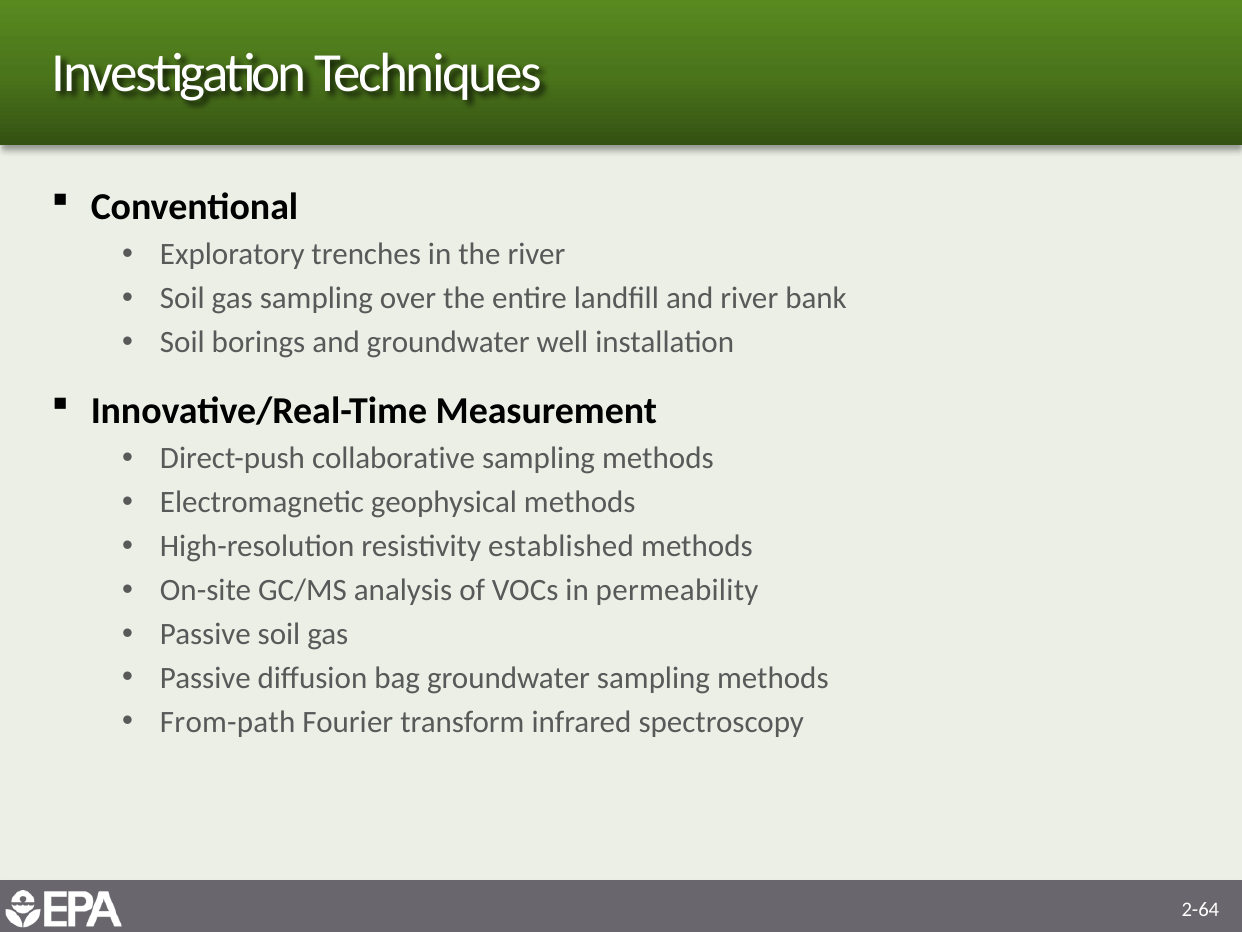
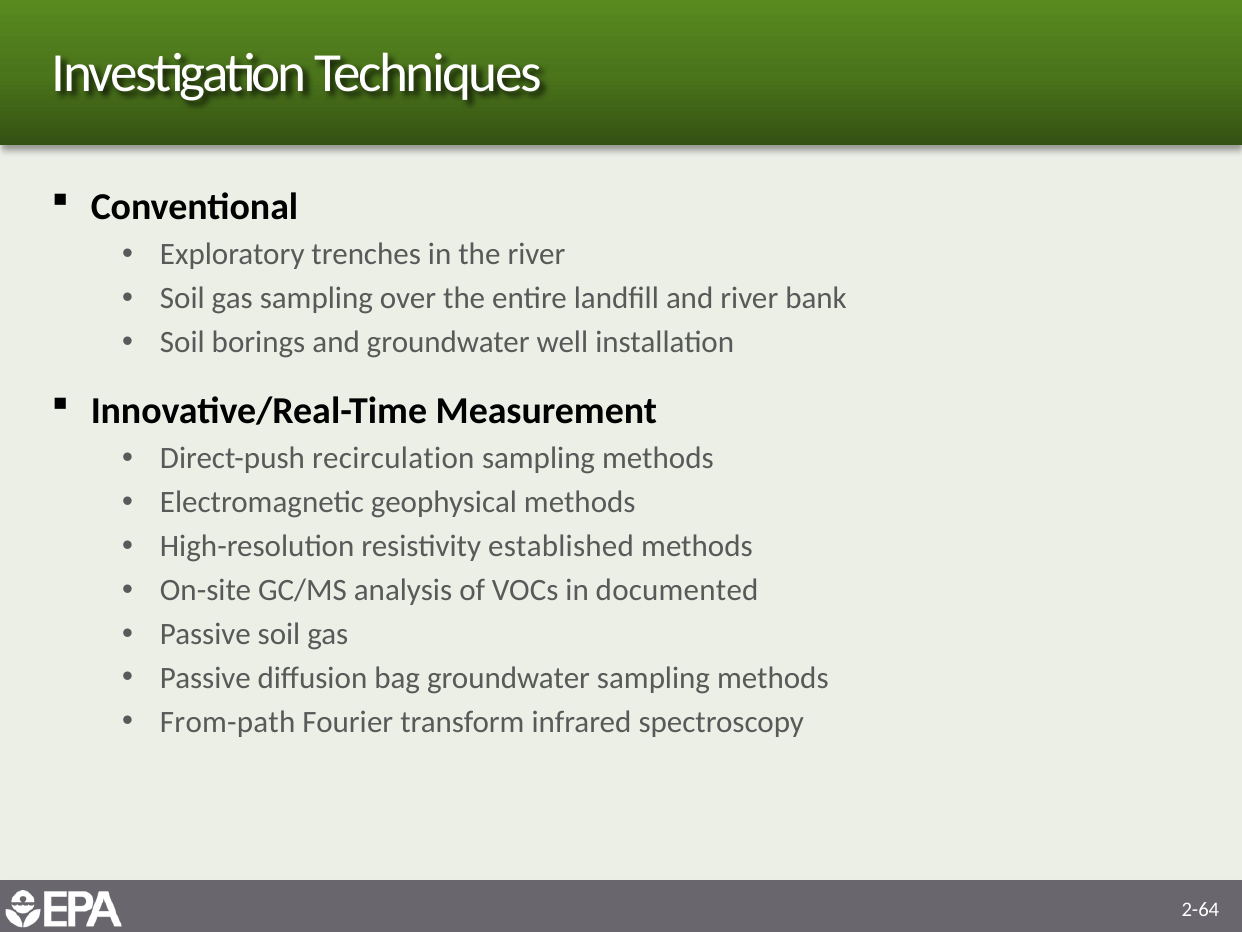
collaborative: collaborative -> recirculation (393, 458)
permeability: permeability -> documented (677, 590)
